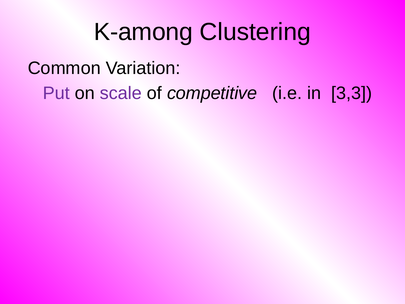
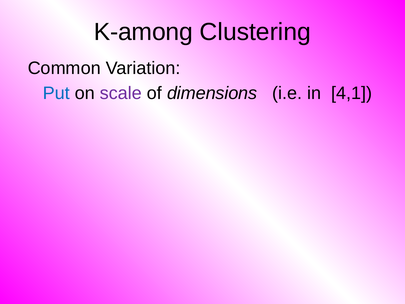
Put colour: purple -> blue (56, 93)
competitive: competitive -> dimensions (212, 93)
3,3: 3,3 -> 4,1 (352, 93)
